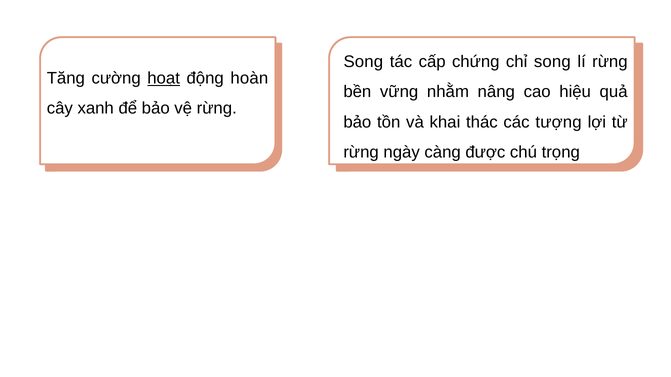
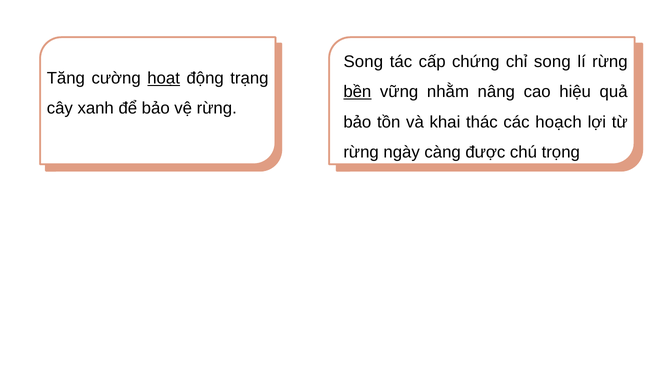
hoàn: hoàn -> trạng (249, 78)
bền underline: none -> present (357, 92)
tượng: tượng -> hoạch (559, 122)
